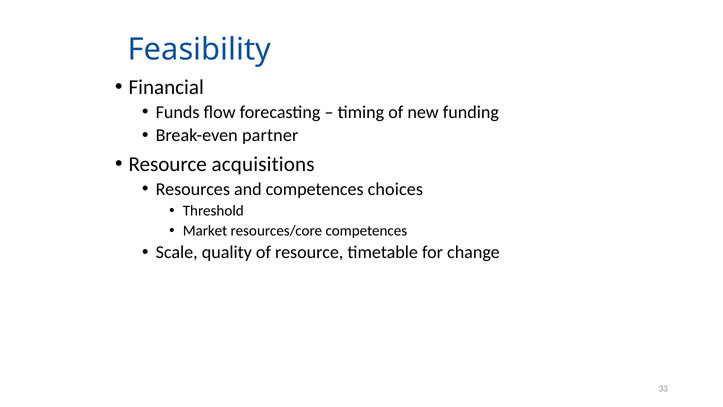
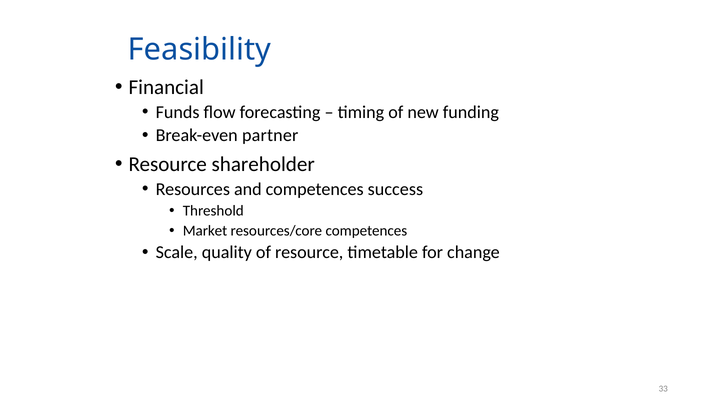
acquisitions: acquisitions -> shareholder (263, 164)
choices: choices -> success (395, 189)
